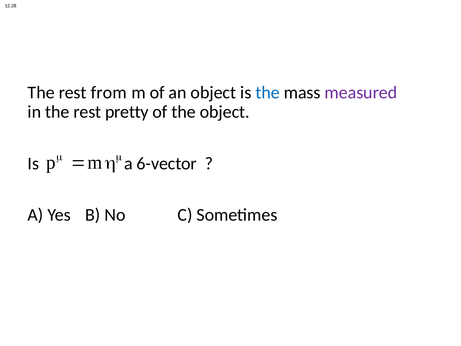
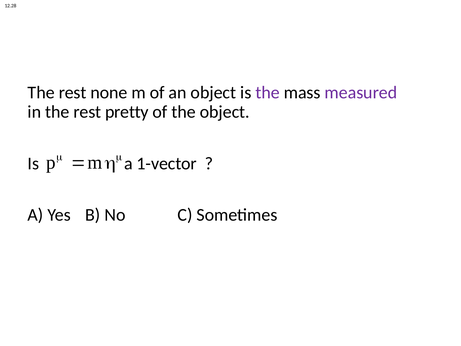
from: from -> none (109, 93)
the colour: blue -> purple (268, 93)
6-vector: 6-vector -> 1-vector (167, 163)
